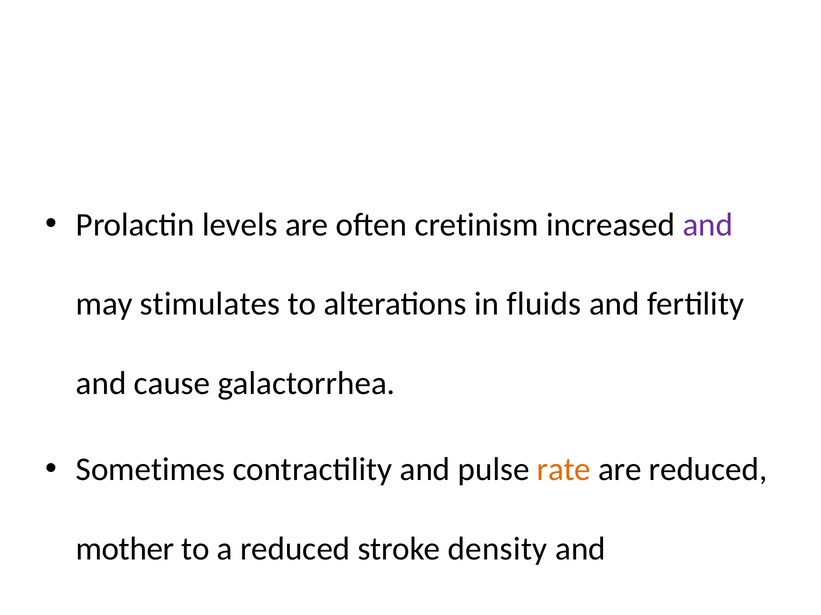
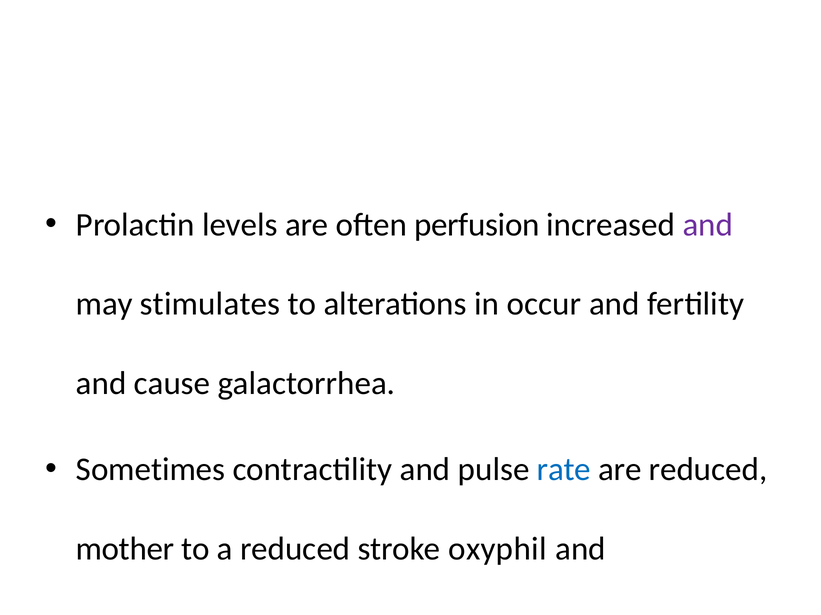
cretinism: cretinism -> perfusion (477, 225)
fluids: fluids -> occur (544, 304)
rate colour: orange -> blue (564, 470)
density: density -> oxyphil (498, 549)
